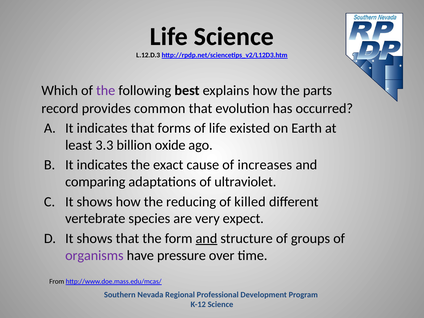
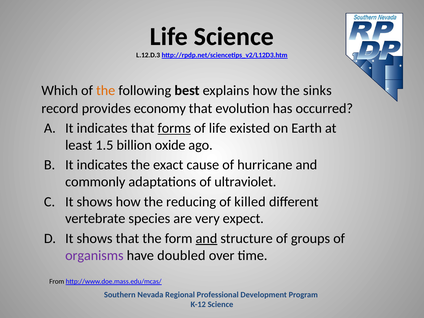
the colour: purple -> orange (106, 91)
parts: parts -> sinks (317, 91)
common: common -> economy (160, 108)
forms underline: none -> present (174, 128)
3.3: 3.3 -> 1.5 (104, 145)
increases: increases -> hurricane (265, 165)
comparing: comparing -> commonly (95, 182)
pressure: pressure -> doubled (181, 255)
